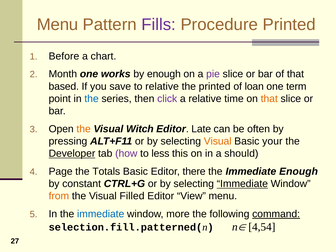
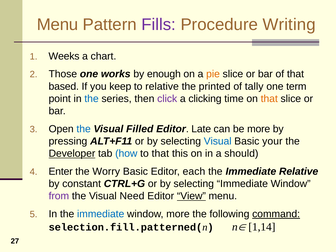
Procedure Printed: Printed -> Writing (289, 24)
Before: Before -> Weeks (64, 56)
Month: Month -> Those (63, 74)
pie colour: purple -> orange (213, 74)
save: save -> keep (120, 86)
loan: loan -> tally (254, 86)
a relative: relative -> clicking (205, 99)
the colour: orange -> blue (84, 129)
Witch: Witch -> Filled (140, 129)
be often: often -> more (259, 129)
Visual colour: orange -> blue (218, 141)
how colour: purple -> blue (126, 154)
to less: less -> that (160, 154)
Page: Page -> Enter (61, 171)
Totals: Totals -> Worry (106, 171)
there: there -> each (194, 171)
Immediate Enough: Enough -> Relative (299, 171)
Immediate underline: present -> none (242, 184)
from colour: orange -> purple (59, 196)
Filled: Filled -> Need (132, 196)
View underline: none -> present (191, 196)
4,54: 4,54 -> 1,14 (262, 227)
